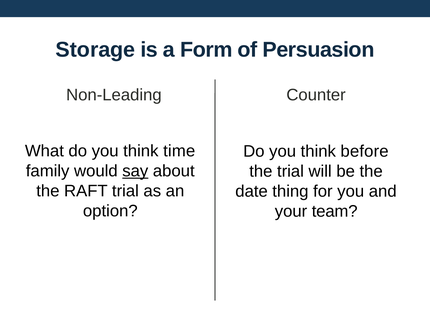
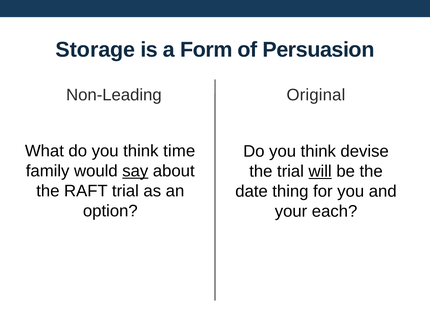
Counter: Counter -> Original (316, 95)
before: before -> devise (365, 151)
will underline: none -> present (320, 172)
team: team -> each (335, 212)
